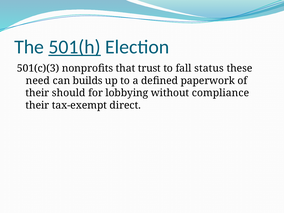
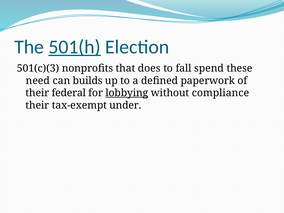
trust: trust -> does (149, 68)
status: status -> spend (209, 68)
should: should -> federal (69, 93)
lobbying underline: none -> present (127, 93)
direct: direct -> under (125, 105)
